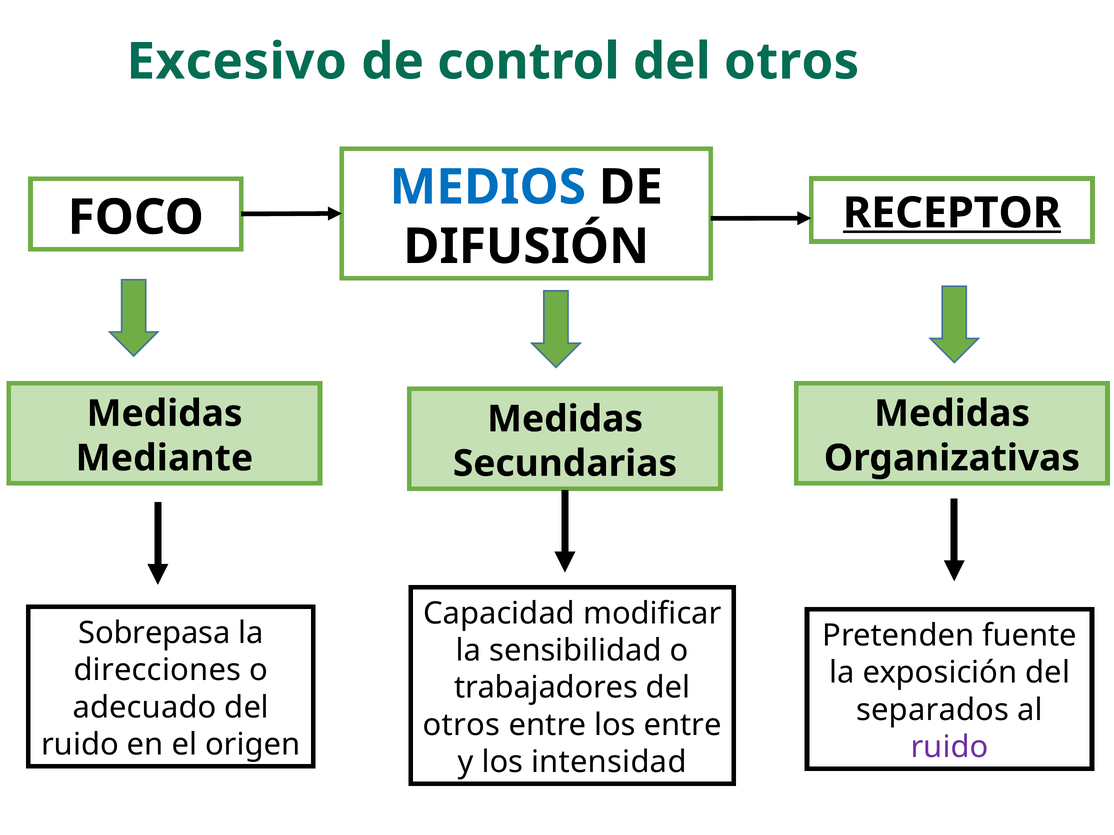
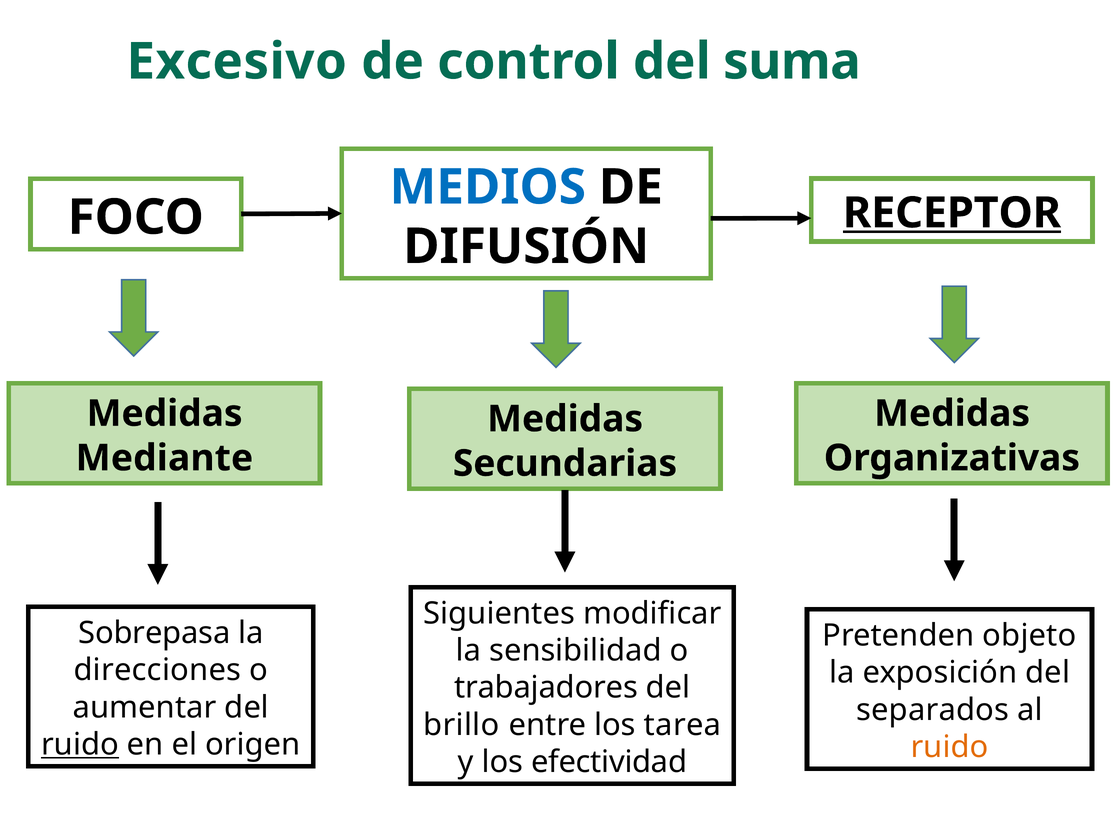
control del otros: otros -> suma (792, 62)
Capacidad: Capacidad -> Siguientes (499, 614)
fuente: fuente -> objeto (1030, 636)
adecuado: adecuado -> aumentar (145, 708)
otros: otros -> brillo (461, 725)
los entre: entre -> tarea (683, 725)
ruido underline: none -> present (80, 745)
ruido colour: purple -> orange (949, 747)
intensidad: intensidad -> efectividad (609, 762)
